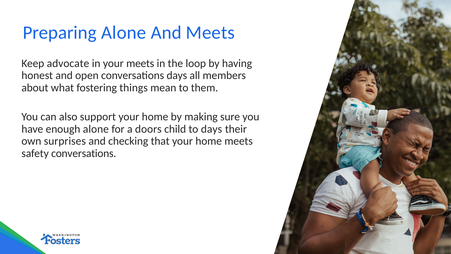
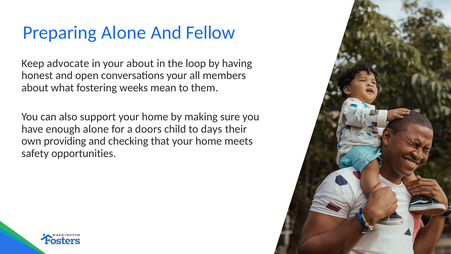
And Meets: Meets -> Fellow (210, 32)
your meets: meets -> about (140, 63)
conversations days: days -> your (177, 75)
things: things -> weeks (134, 88)
surprises: surprises -> providing (65, 141)
safety conversations: conversations -> opportunities (84, 153)
